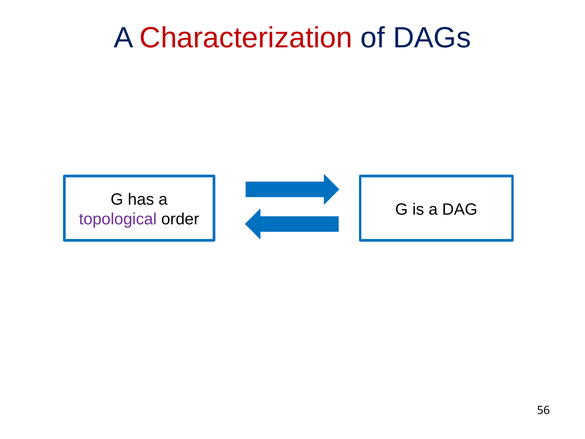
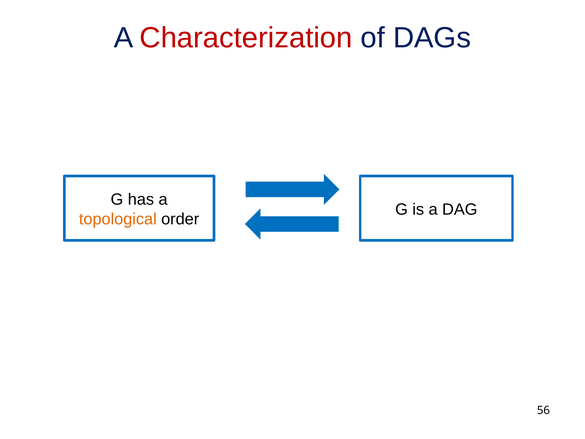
topological colour: purple -> orange (118, 219)
